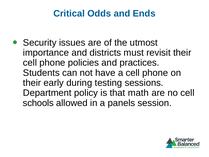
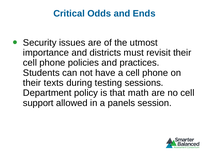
early: early -> texts (54, 83)
schools: schools -> support (38, 103)
